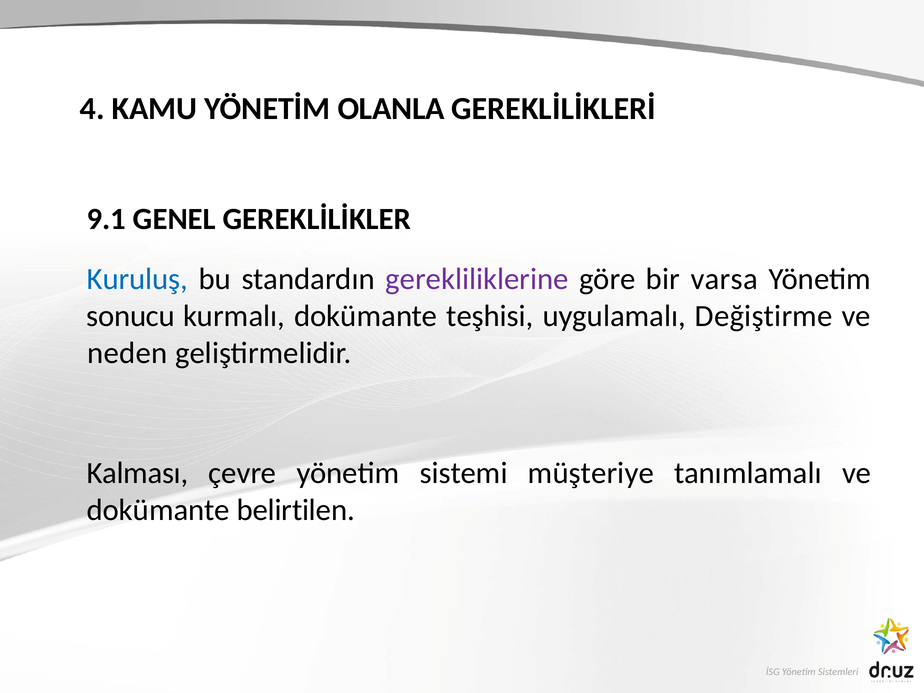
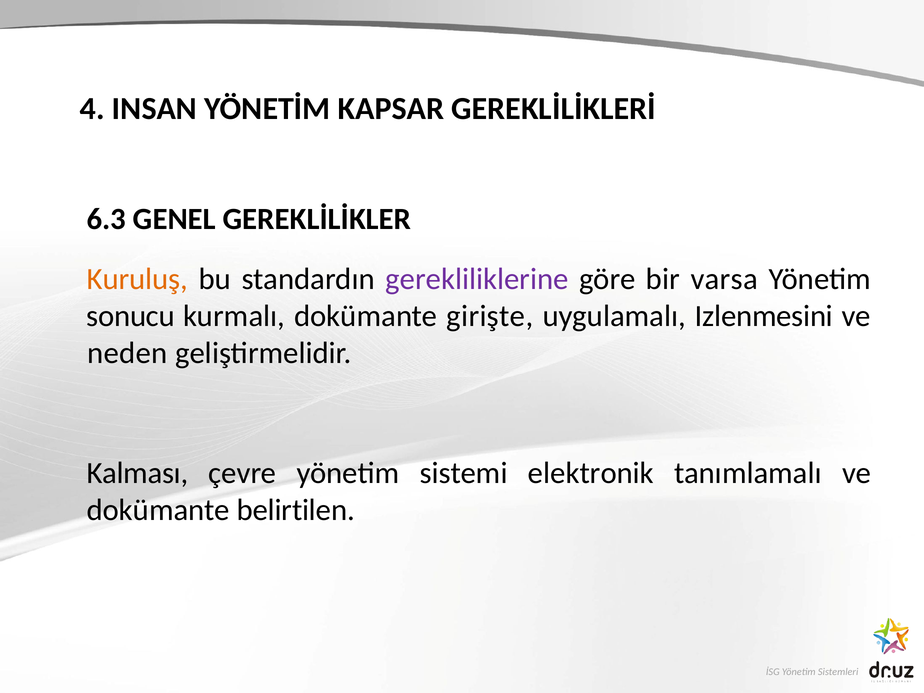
KAMU: KAMU -> INSAN (155, 109)
OLANLA: OLANLA -> KAPSAR (391, 109)
9.1: 9.1 -> 6.3 (106, 219)
Kuruluş colour: blue -> orange (137, 279)
teşhisi: teşhisi -> girişte (490, 316)
Değiştirme: Değiştirme -> Izlenmesini (764, 316)
müşteriye: müşteriye -> elektronik (591, 473)
